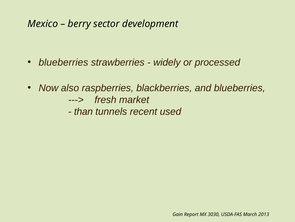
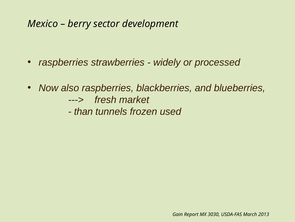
blueberries: blueberries -> raspberries (63, 62)
recent: recent -> frozen (143, 111)
